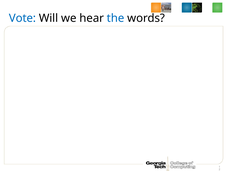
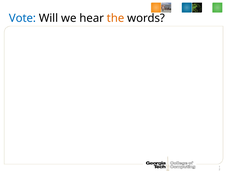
the colour: blue -> orange (116, 18)
